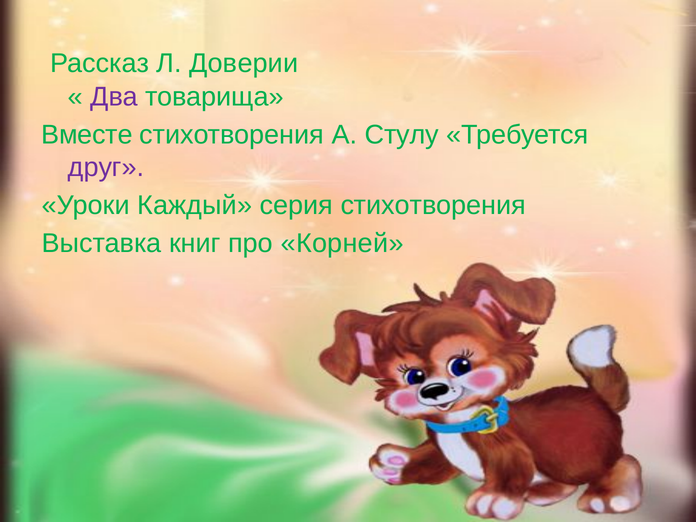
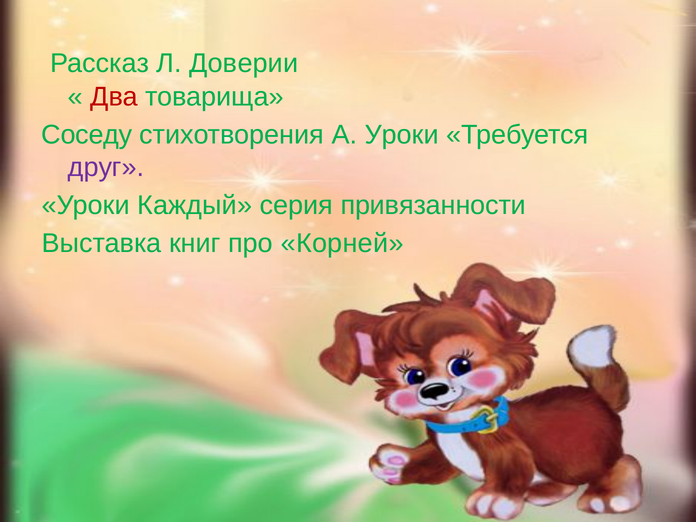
Два colour: purple -> red (114, 97)
Вместе: Вместе -> Соседу (87, 135)
А Стулу: Стулу -> Уроки (402, 135)
серия стихотворения: стихотворения -> привязанности (433, 205)
